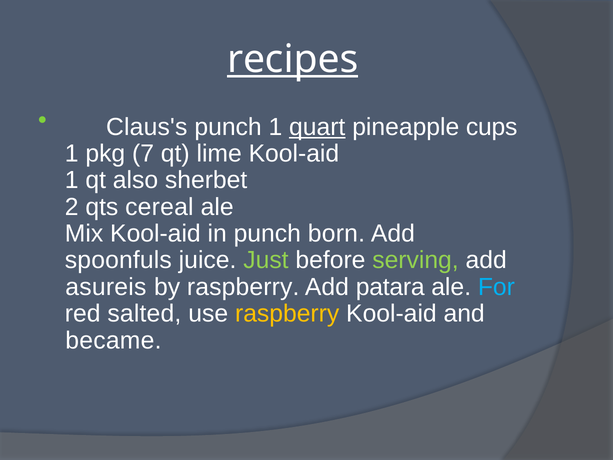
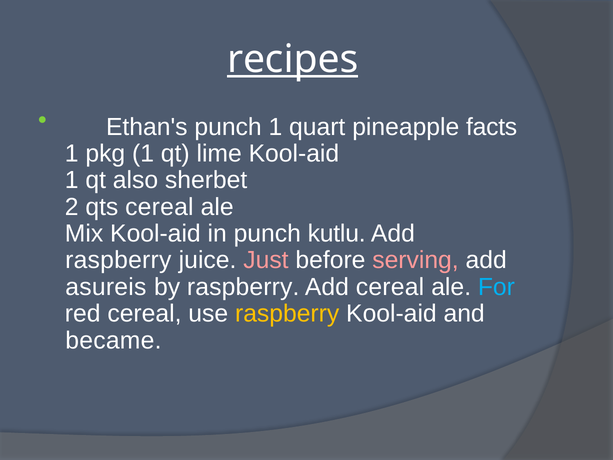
Claus's: Claus's -> Ethan's (147, 127)
quart underline: present -> none (317, 127)
cups: cups -> facts (492, 127)
pkg 7: 7 -> 1 (143, 154)
born: born -> kutlu (337, 234)
spoonfuls: spoonfuls -> raspberry (118, 260)
Just colour: light green -> pink (266, 260)
serving colour: light green -> pink (415, 260)
Add patara: patara -> cereal (390, 287)
red salted: salted -> cereal (144, 314)
